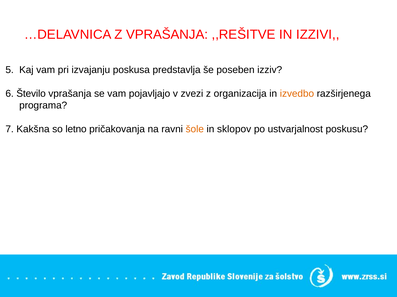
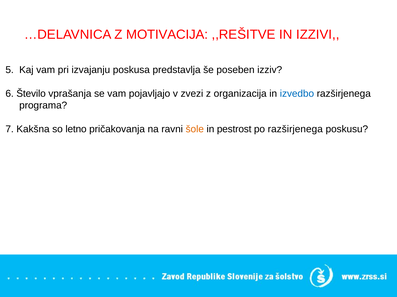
Z VPRAŠANJA: VPRAŠANJA -> MOTIVACIJA (167, 35)
izvedbo colour: orange -> blue (297, 94)
sklopov: sklopov -> pestrost (234, 129)
po ustvarjalnost: ustvarjalnost -> razširjenega (295, 129)
